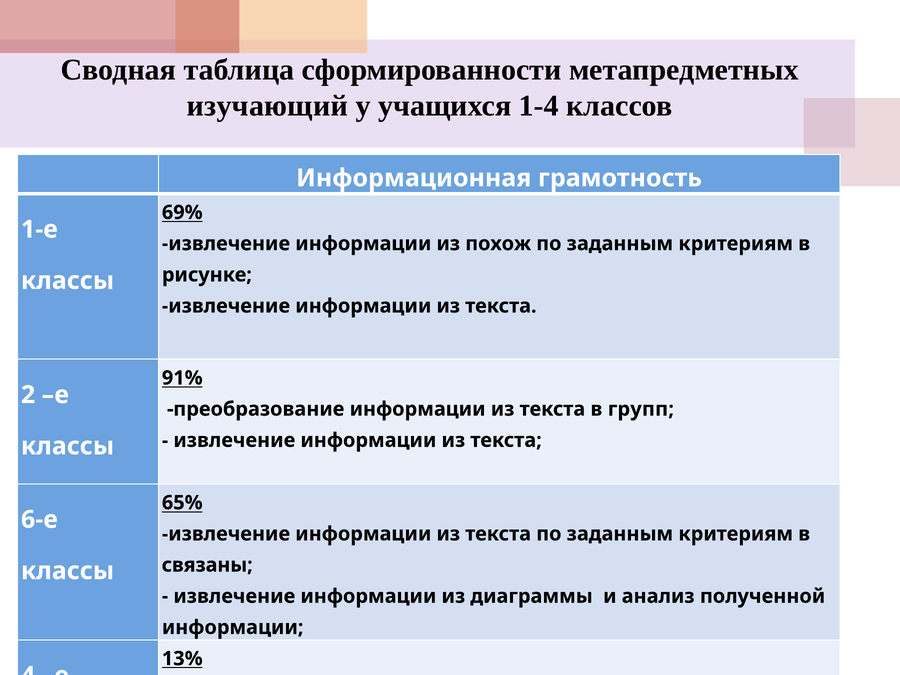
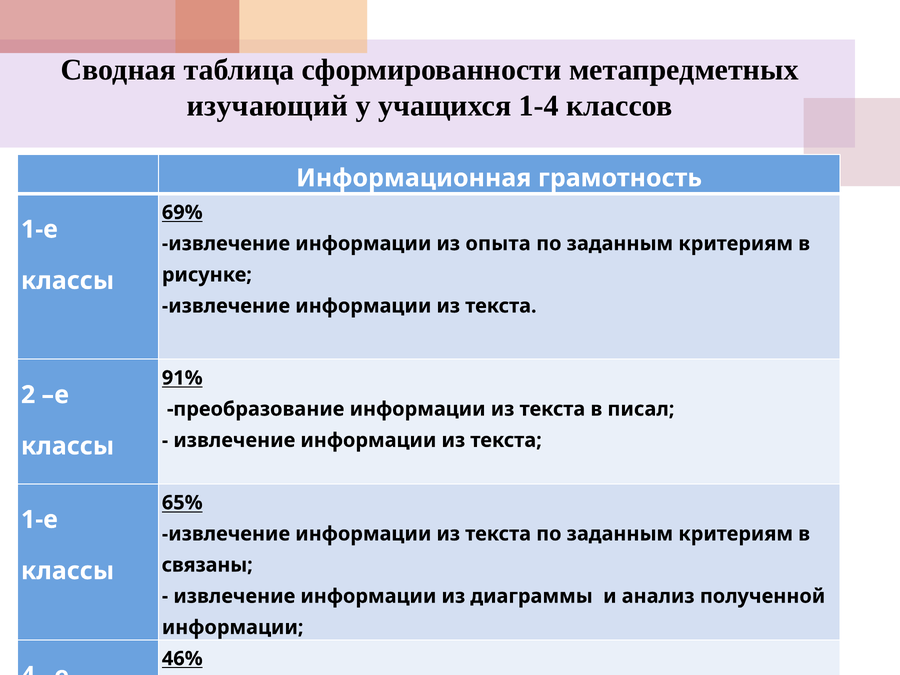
похож: похож -> опыта (498, 244)
групп: групп -> писал (641, 409)
6-е: 6-е -> 1-е (39, 520)
13%: 13% -> 46% (182, 659)
